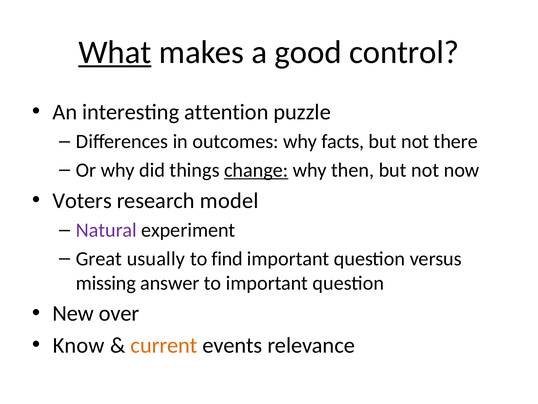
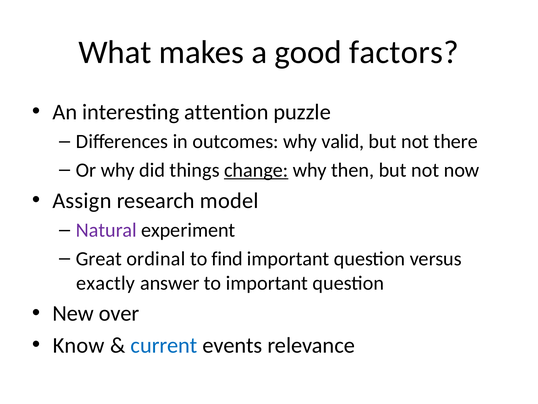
What underline: present -> none (115, 52)
control: control -> factors (404, 52)
facts: facts -> valid (343, 141)
Voters: Voters -> Assign (82, 200)
usually: usually -> ordinal (156, 258)
missing: missing -> exactly (106, 283)
current colour: orange -> blue (164, 345)
